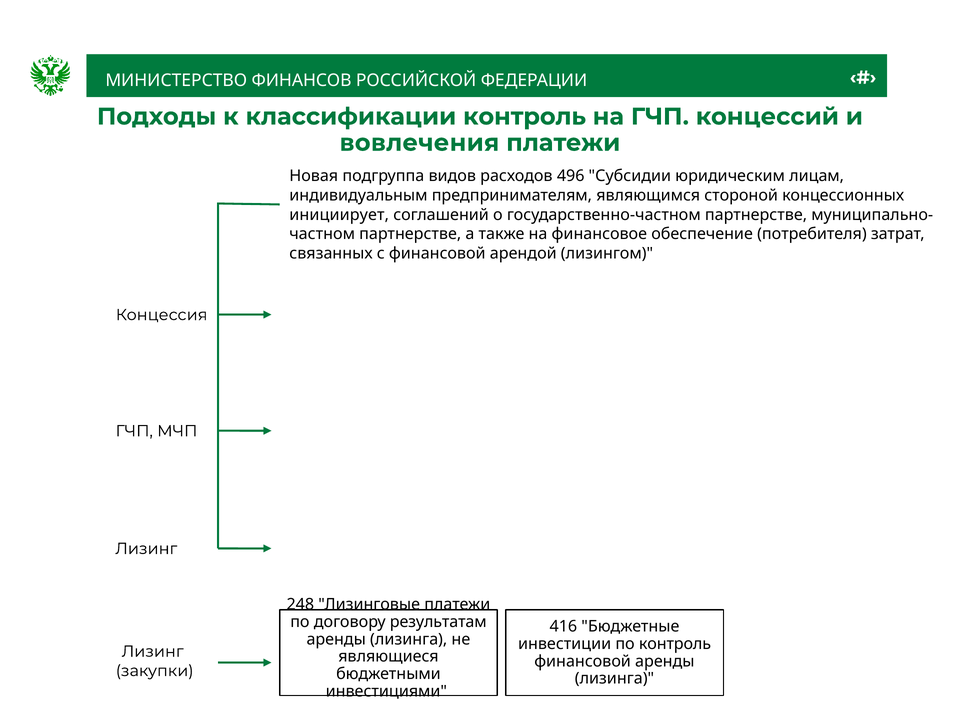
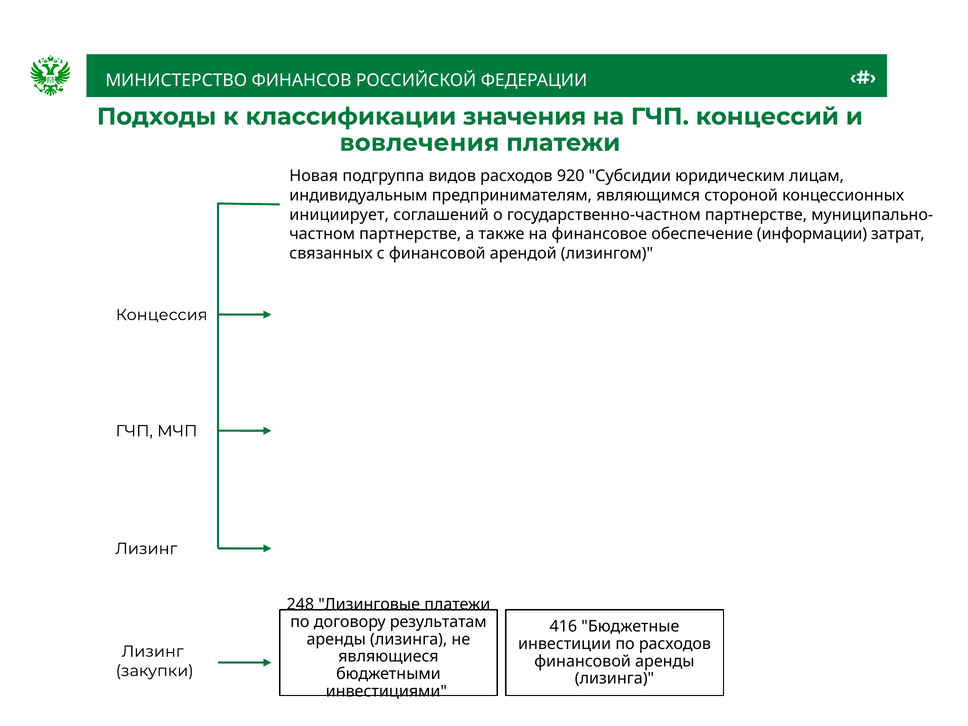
классификации контроль: контроль -> значения (525, 117)
496: 496 -> 920 (571, 176)
потребителя: потребителя -> информации (812, 234)
по контроль: контроль -> расходов (675, 644)
